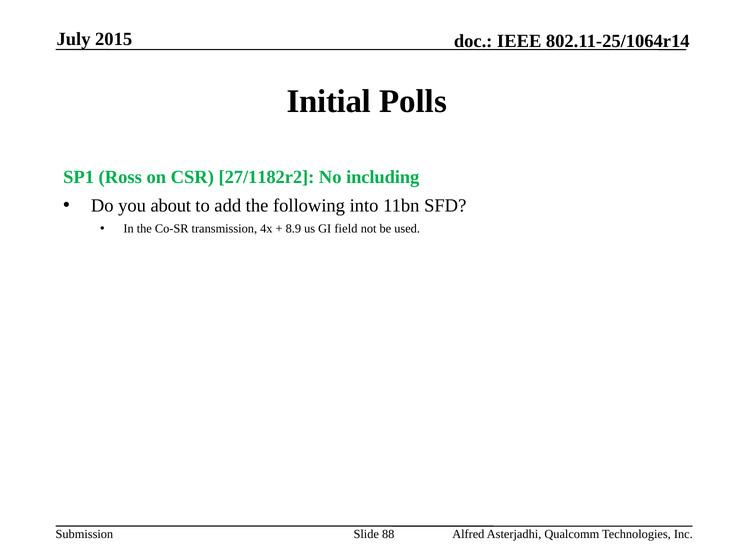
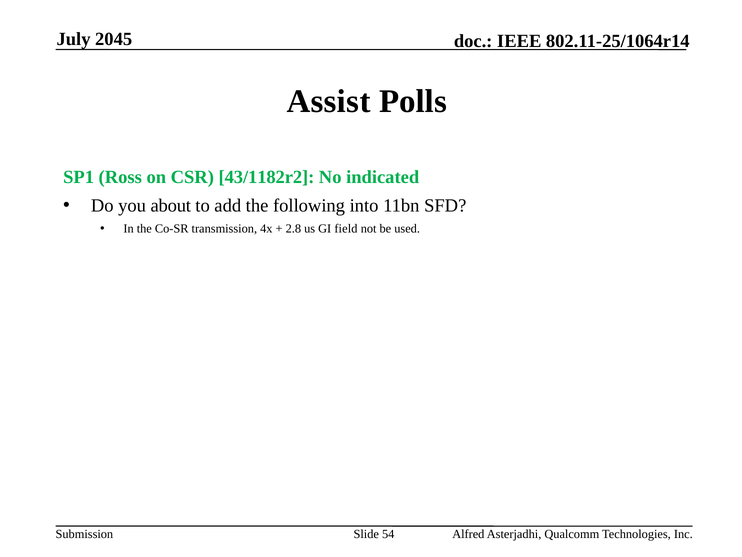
2015: 2015 -> 2045 (114, 39)
Initial: Initial -> Assist (329, 101)
27/1182r2: 27/1182r2 -> 43/1182r2 (266, 177)
including: including -> indicated (383, 177)
8.9: 8.9 -> 2.8 (293, 229)
88: 88 -> 54 (388, 534)
